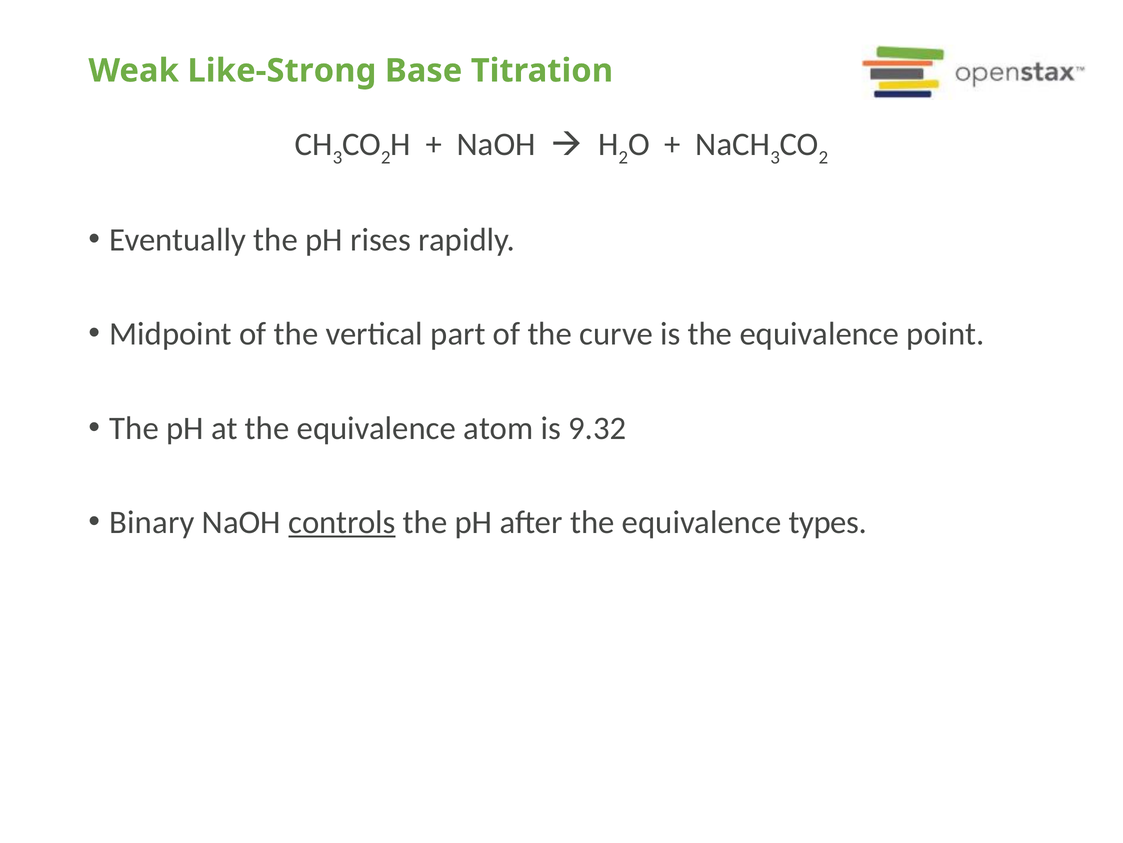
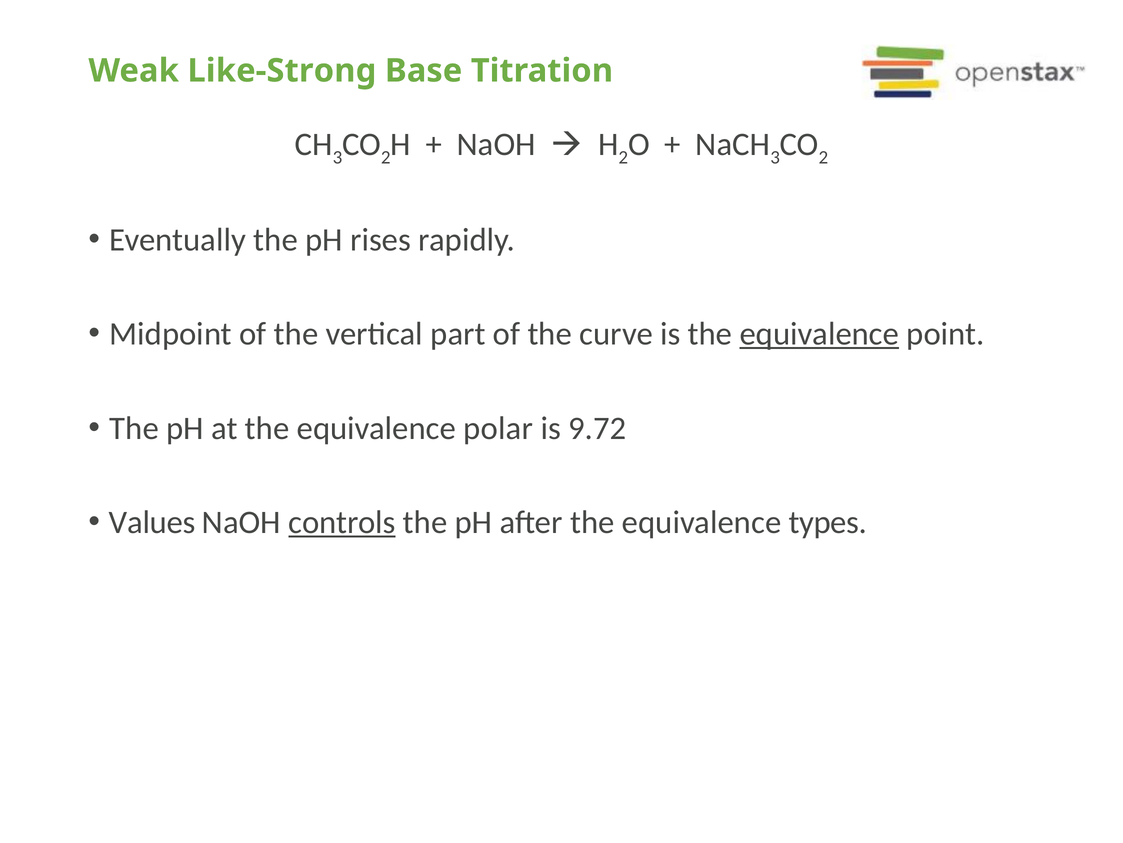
equivalence underline: none -> present (819, 334)
atom: atom -> polar (498, 428)
9.32: 9.32 -> 9.72 (597, 428)
Binary: Binary -> Values (152, 522)
